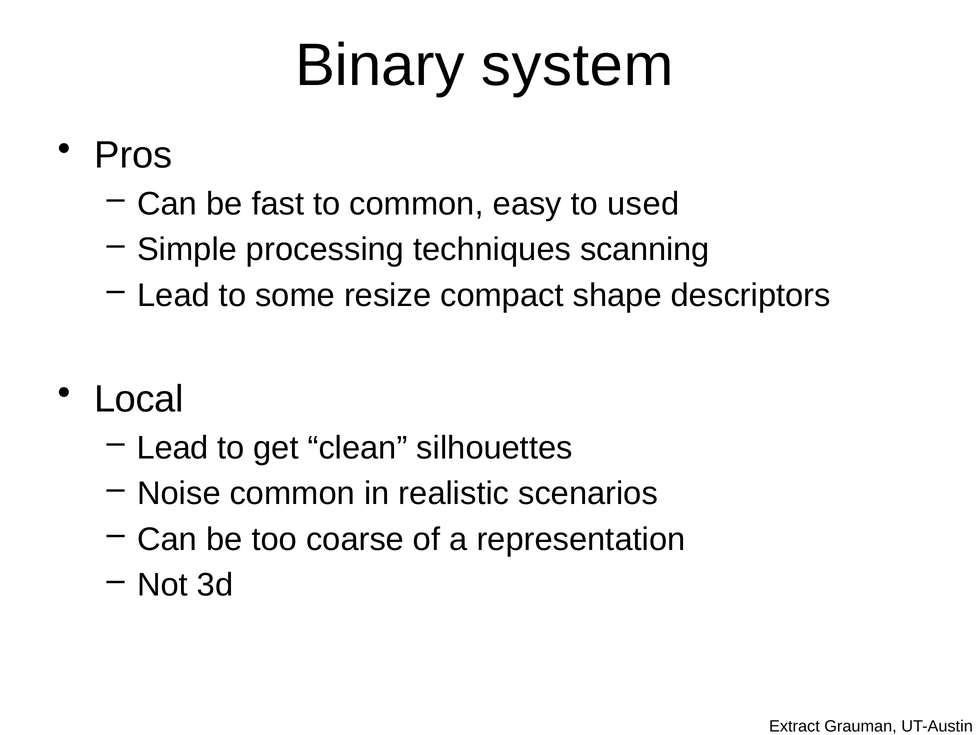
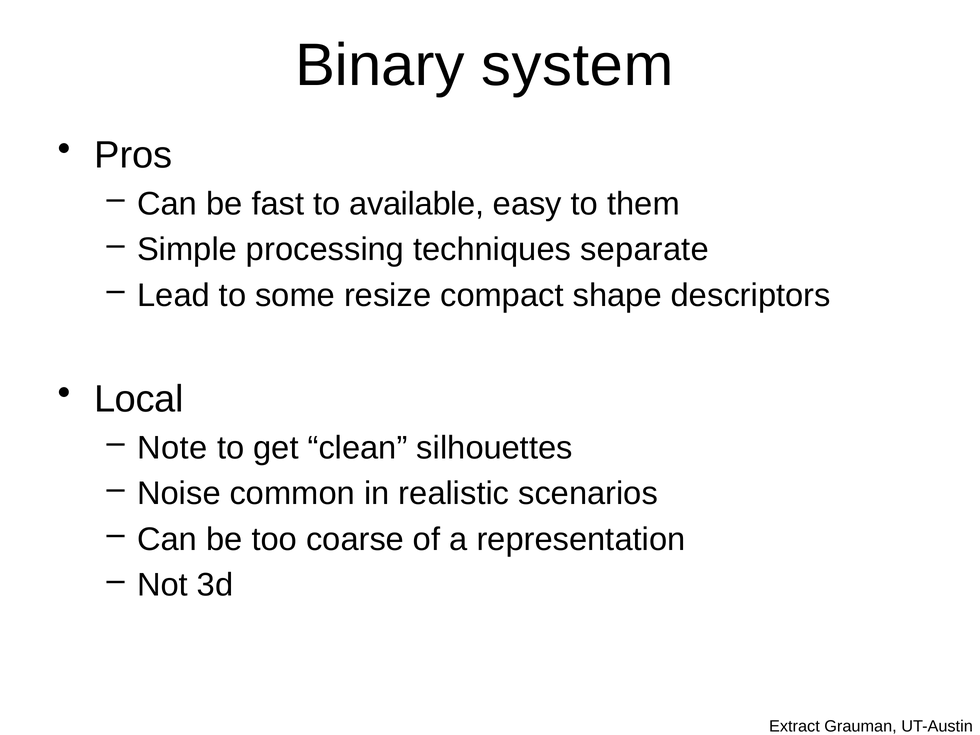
to common: common -> available (417, 204)
used: used -> them (643, 204)
scanning: scanning -> separate (645, 250)
Lead: Lead -> Note (172, 448)
